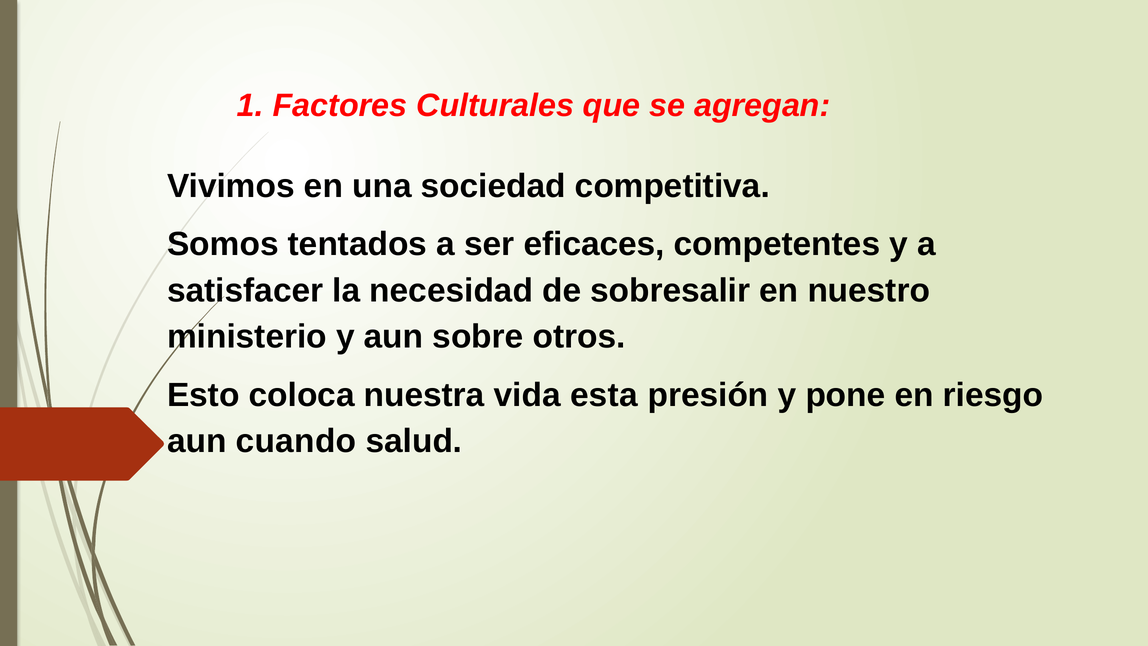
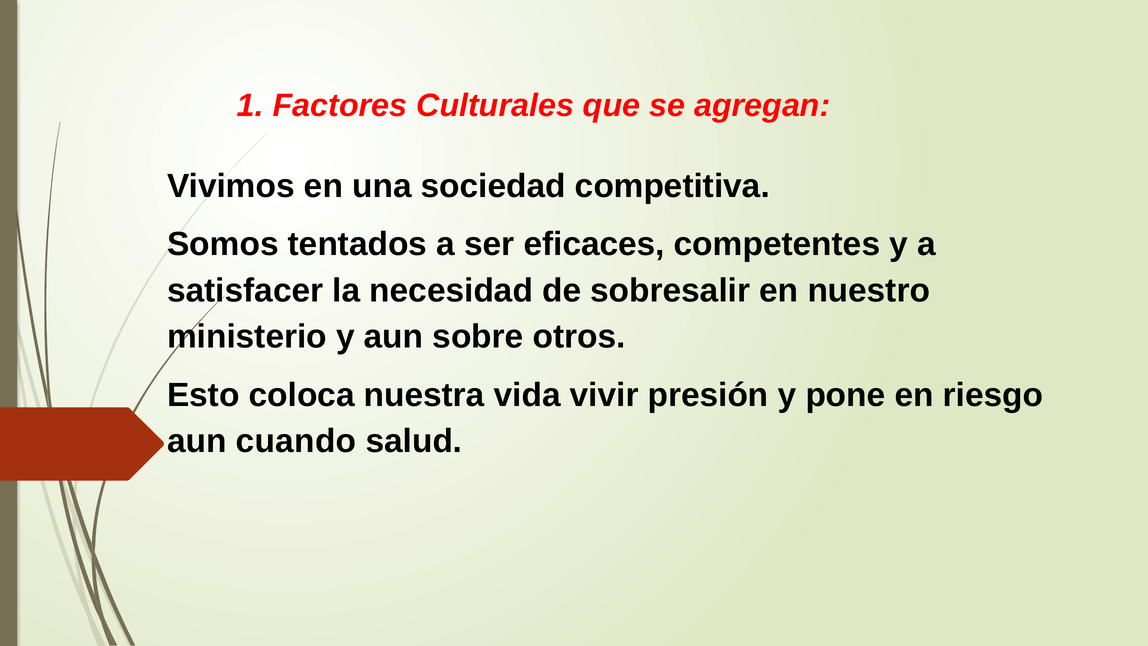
esta: esta -> vivir (604, 395)
